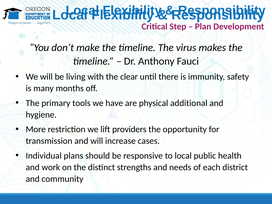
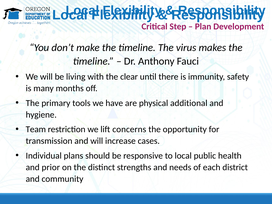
More: More -> Team (36, 129)
providers: providers -> concerns (129, 129)
work: work -> prior (51, 167)
